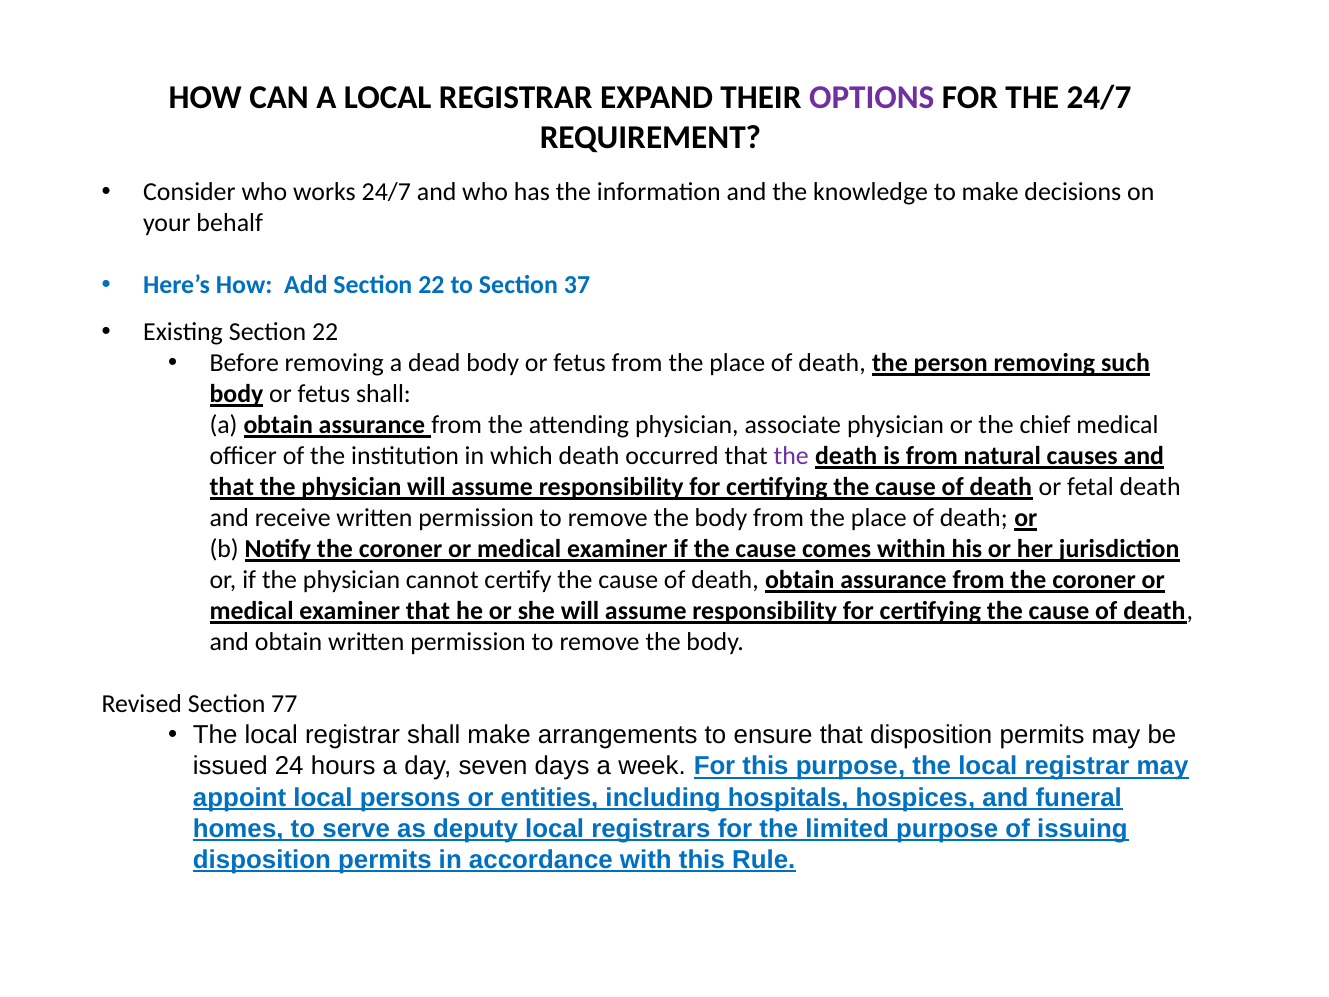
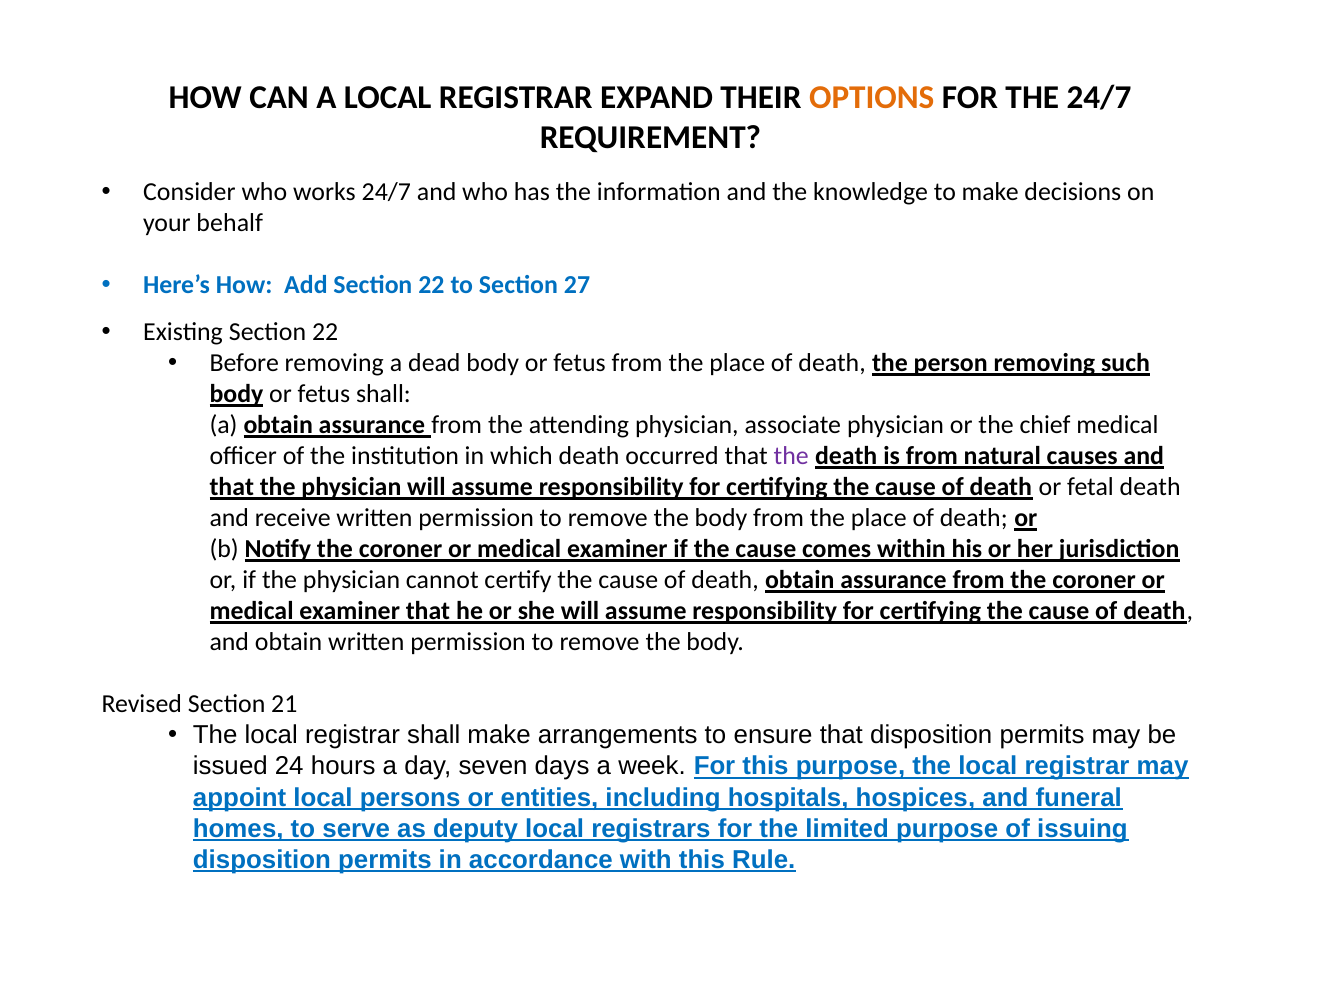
OPTIONS colour: purple -> orange (872, 98)
37: 37 -> 27 (577, 285)
77: 77 -> 21 (284, 704)
